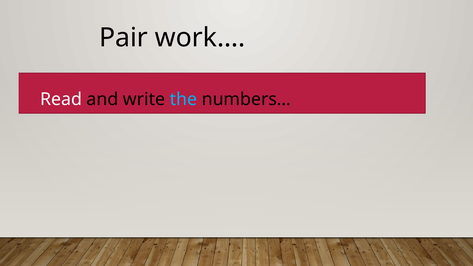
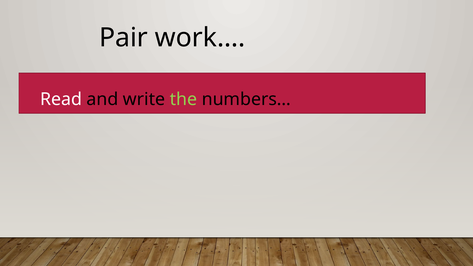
the colour: light blue -> light green (183, 99)
